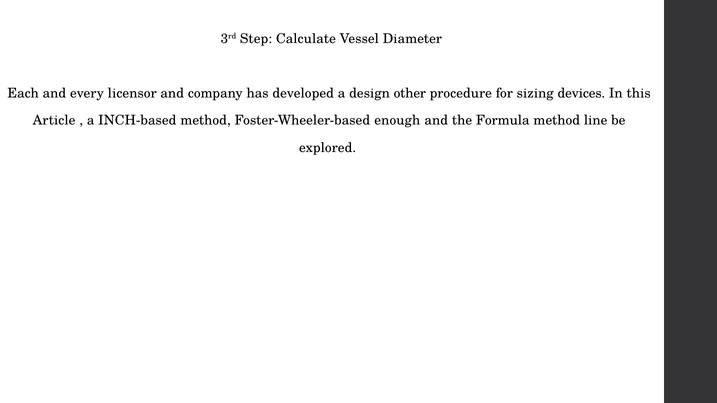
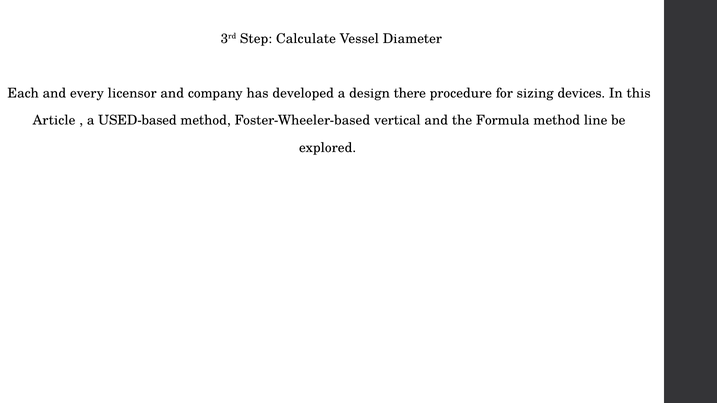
other: other -> there (410, 93)
INCH-based: INCH-based -> USED-based (137, 120)
enough: enough -> vertical (397, 120)
